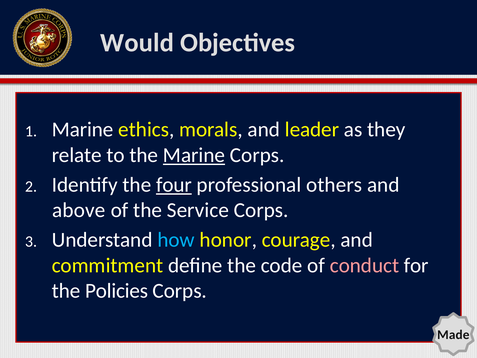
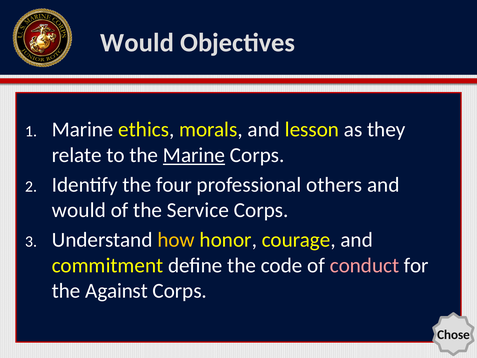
leader: leader -> lesson (312, 130)
four underline: present -> none (174, 185)
above: above -> would (79, 210)
how colour: light blue -> yellow (176, 240)
Policies: Policies -> Against (117, 291)
Made: Made -> Chose (453, 335)
